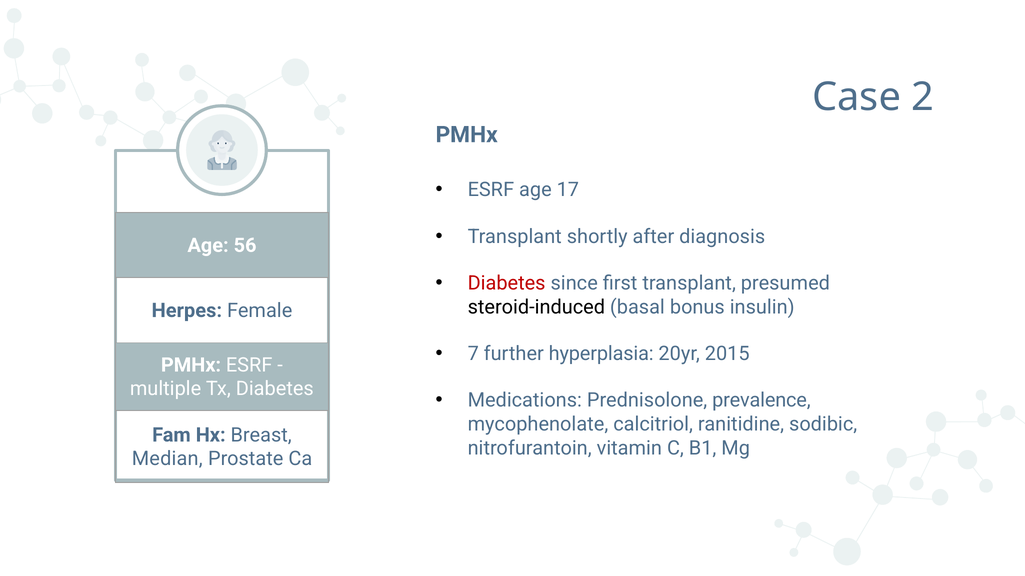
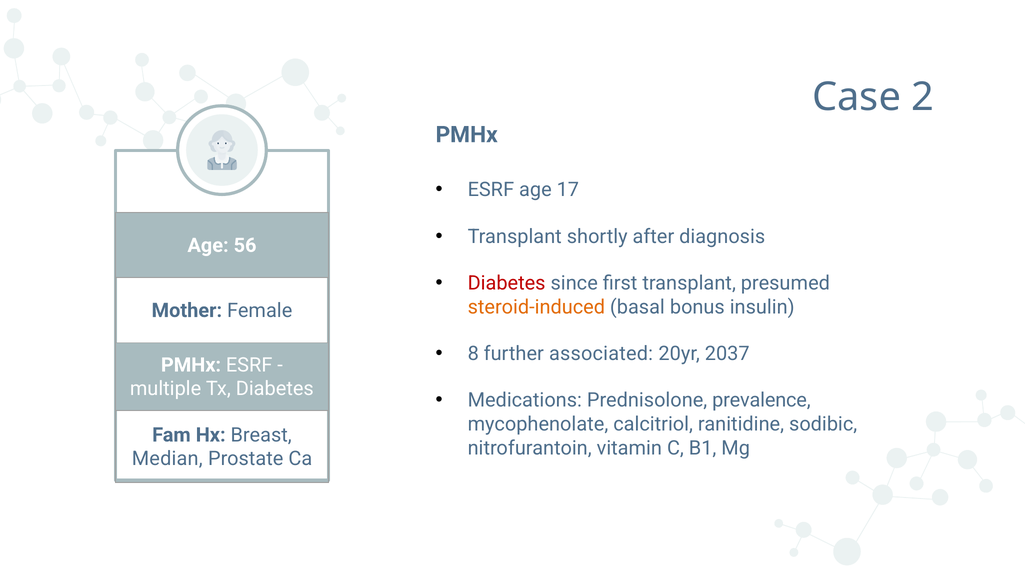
steroid-induced colour: black -> orange (536, 307)
Herpes: Herpes -> Mother (187, 311)
7: 7 -> 8 (473, 354)
hyperplasia: hyperplasia -> associated (601, 354)
2015: 2015 -> 2037 (727, 354)
